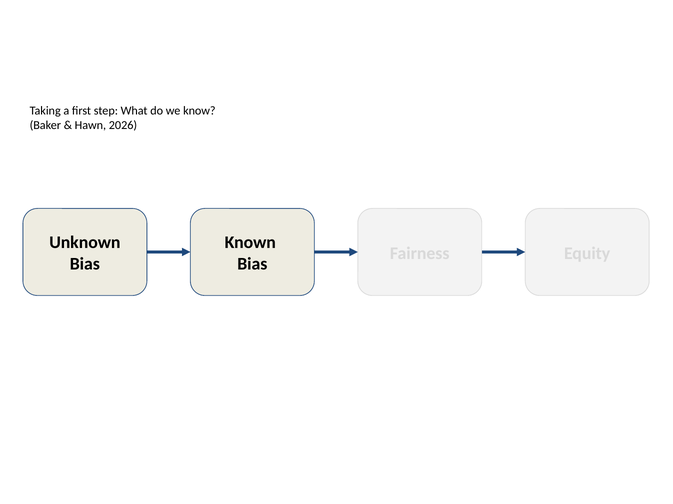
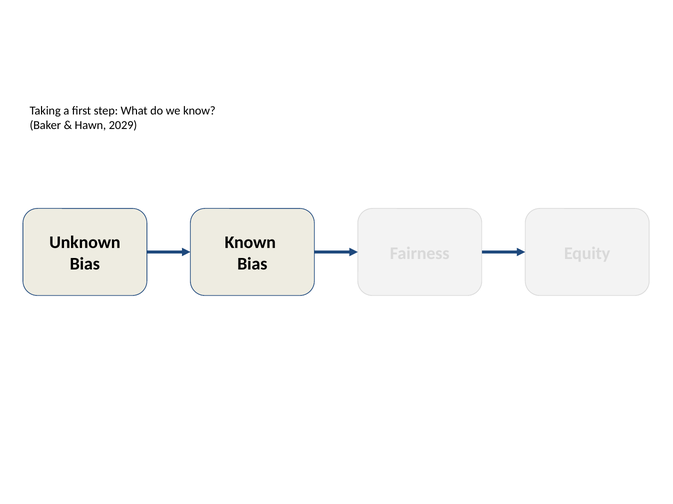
2026: 2026 -> 2029 (123, 125)
